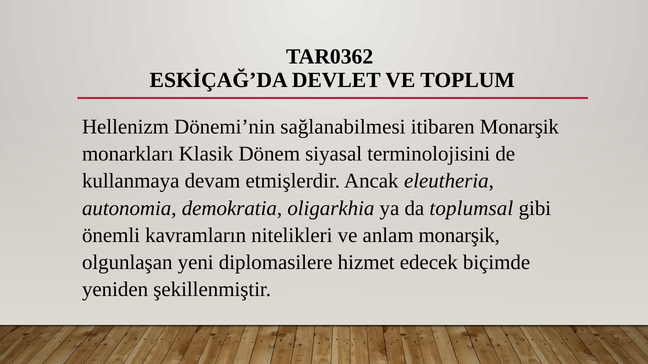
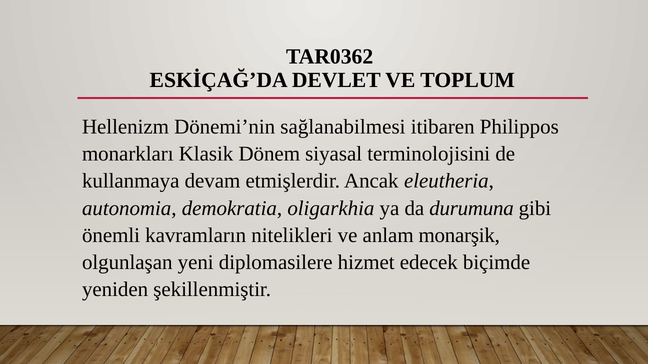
itibaren Monarşik: Monarşik -> Philippos (519, 127)
toplumsal: toplumsal -> durumuna (472, 208)
